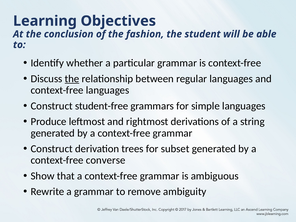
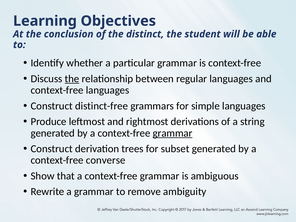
fashion: fashion -> distinct (145, 34)
student-free: student-free -> distinct-free (102, 106)
grammar underline: none -> present (173, 133)
